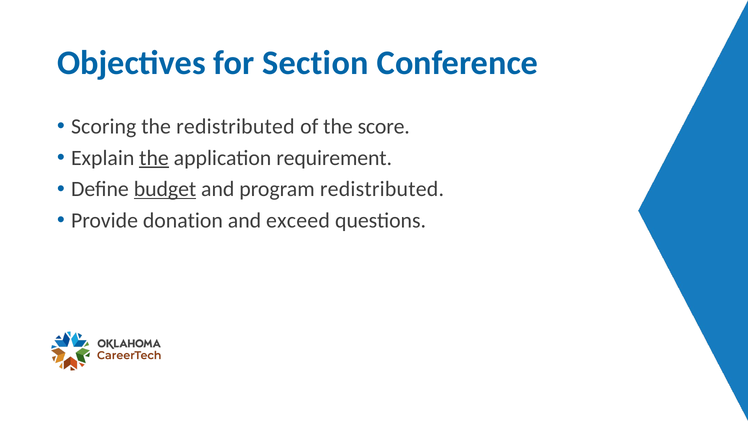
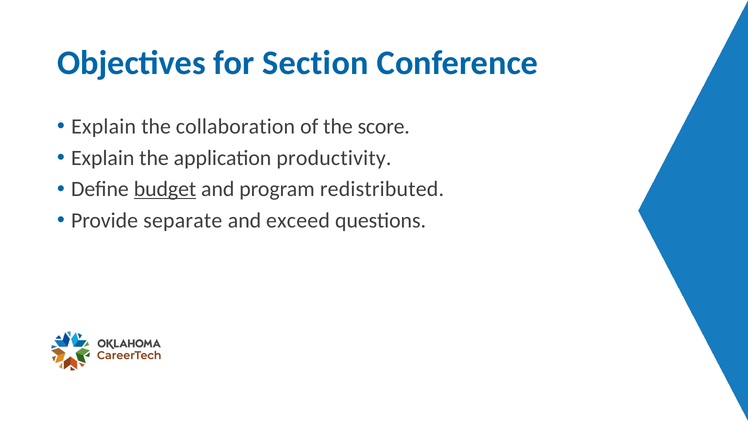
Scoring: Scoring -> Explain (104, 126)
the redistributed: redistributed -> collaboration (235, 126)
the underline: present -> none (154, 158)
requirement: requirement -> productivity (334, 158)
donation: donation -> separate (183, 220)
